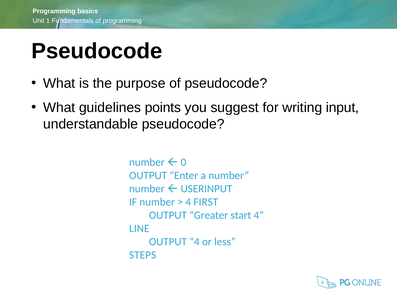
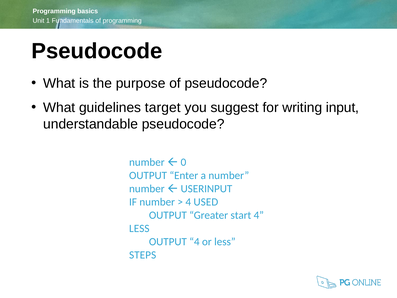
points: points -> target (163, 107)
FIRST: FIRST -> USED (206, 202)
LINE: LINE -> LESS (139, 228)
